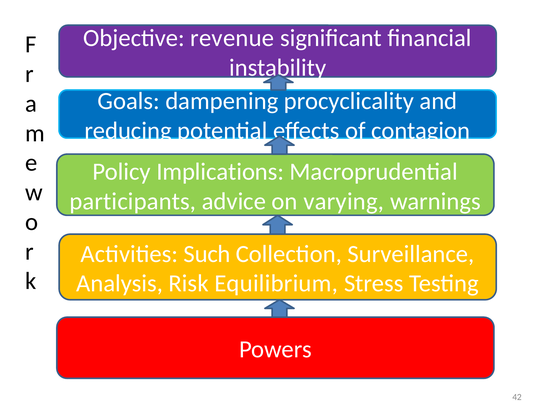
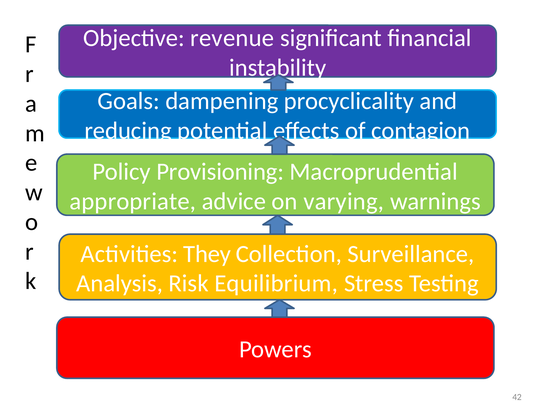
Implications: Implications -> Provisioning (220, 172)
participants: participants -> appropriate (133, 201)
Such: Such -> They (207, 254)
